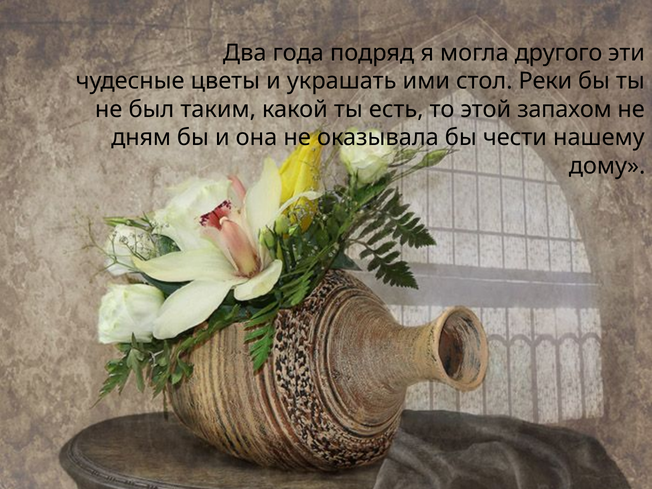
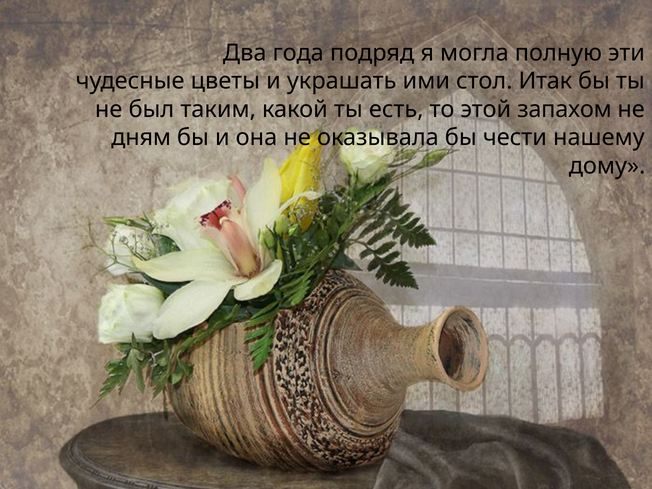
другого: другого -> полную (558, 53)
Реки: Реки -> Итак (545, 81)
